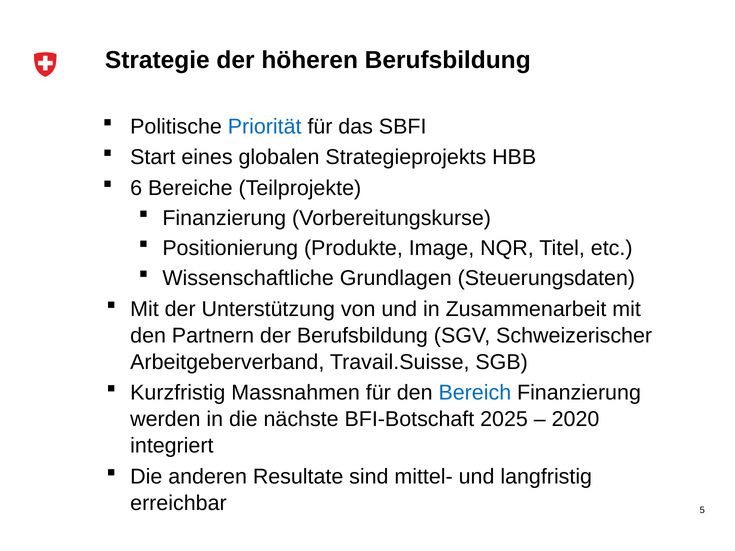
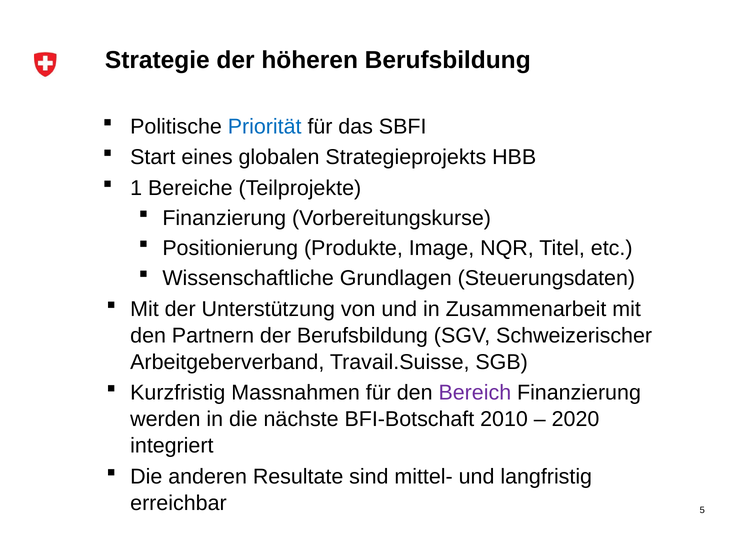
6: 6 -> 1 (136, 188)
Bereich colour: blue -> purple (475, 393)
2025: 2025 -> 2010 (504, 420)
